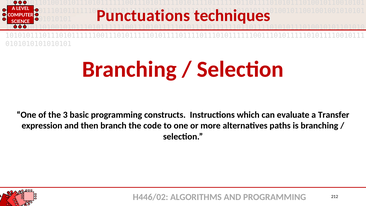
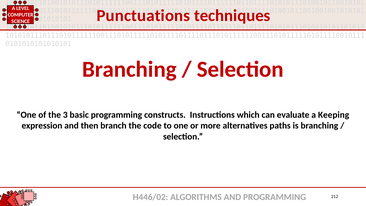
Transfer: Transfer -> Keeping (334, 115)
